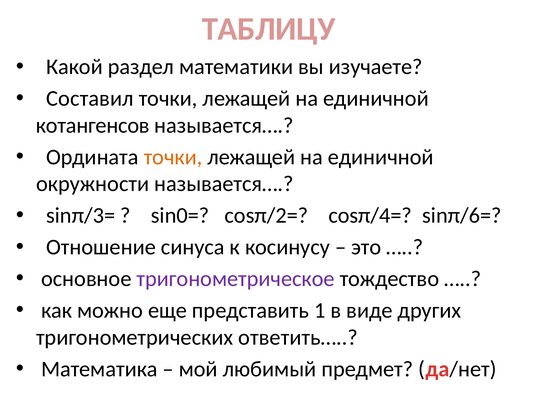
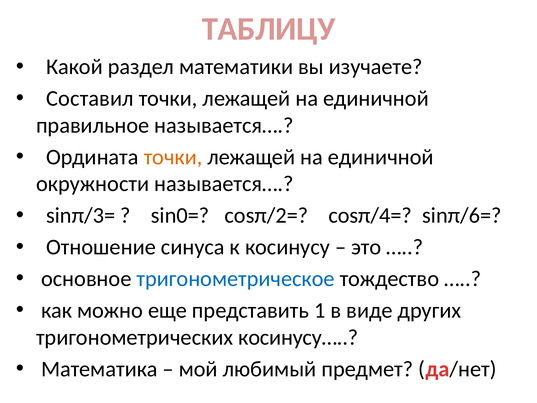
котангенсов: котангенсов -> правильное (93, 125)
тригонометрическое colour: purple -> blue (236, 279)
ответить…: ответить… -> косинусу… (298, 337)
